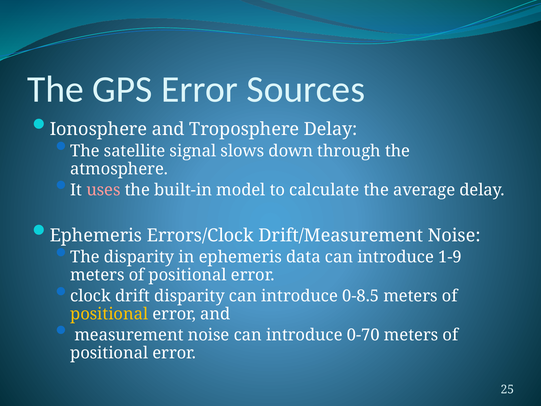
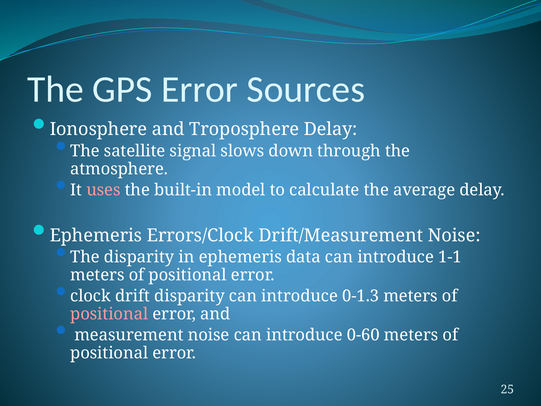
1-9: 1-9 -> 1-1 (450, 257)
0-8.5: 0-8.5 -> 0-1.3 (361, 296)
positional colour: yellow -> pink (109, 314)
0-70: 0-70 -> 0-60 (363, 335)
